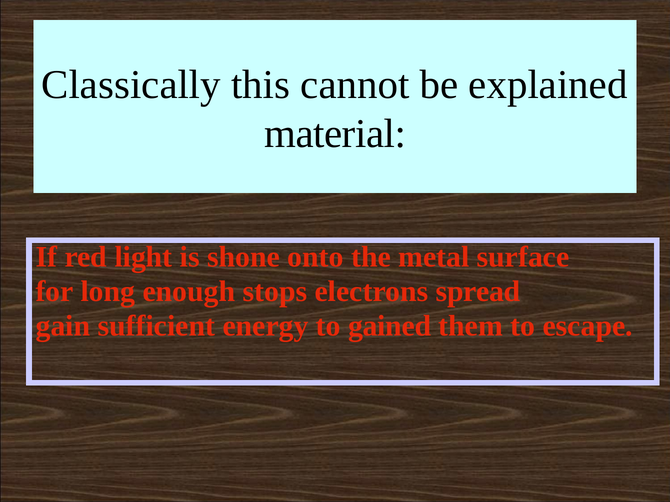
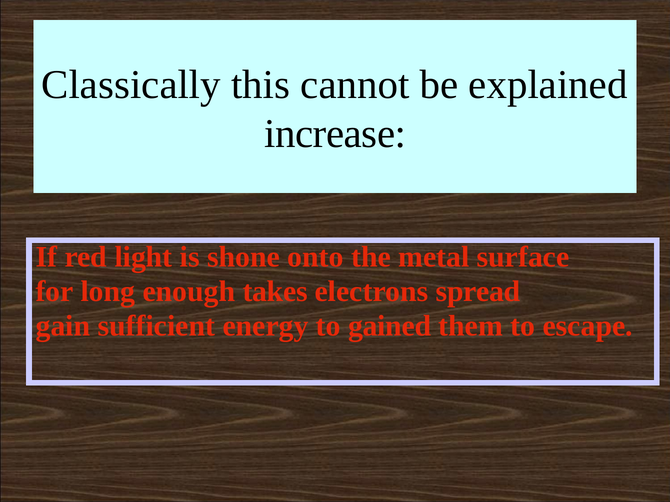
material: material -> increase (335, 134)
stops: stops -> takes (275, 292)
